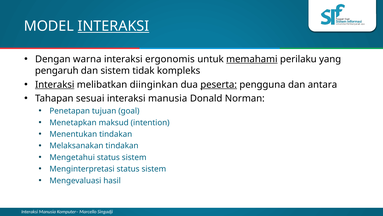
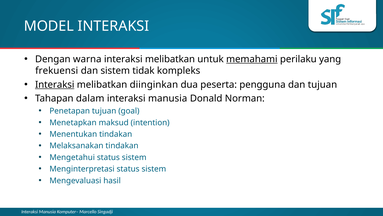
INTERAKSI underline: present -> none (113, 26)
ergonomis: ergonomis -> melibatkan (170, 59)
pengaruh: pengaruh -> frekuensi (57, 71)
peserta underline: present -> none (219, 84)
dan antara: antara -> tujuan (322, 84)
sesuai: sesuai -> dalam (90, 98)
